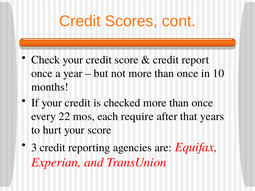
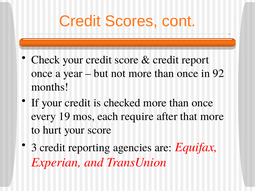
10: 10 -> 92 (218, 73)
22: 22 -> 19 (64, 117)
that years: years -> more (212, 117)
